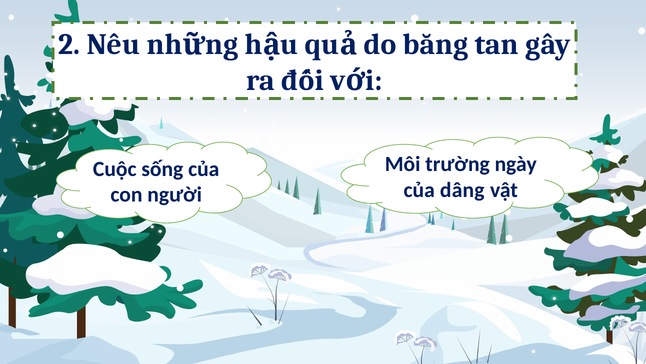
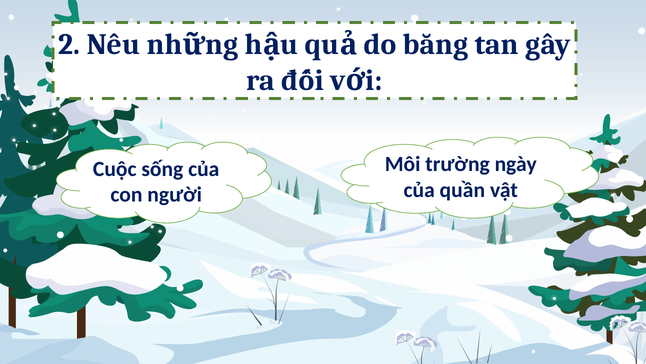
dâng: dâng -> quần (462, 190)
